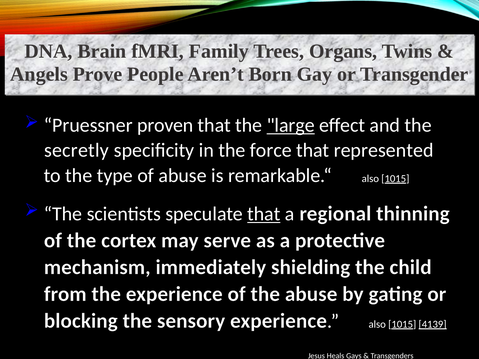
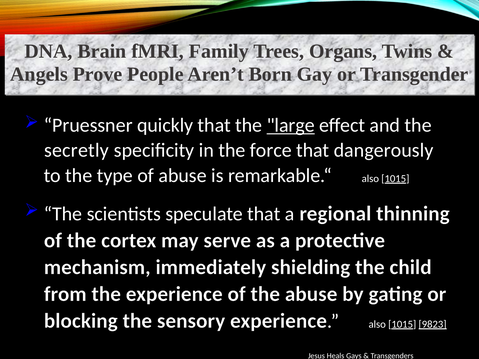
proven: proven -> quickly (165, 125)
represented: represented -> dangerously (384, 150)
that underline: present -> none (264, 214)
4139: 4139 -> 9823 (433, 324)
